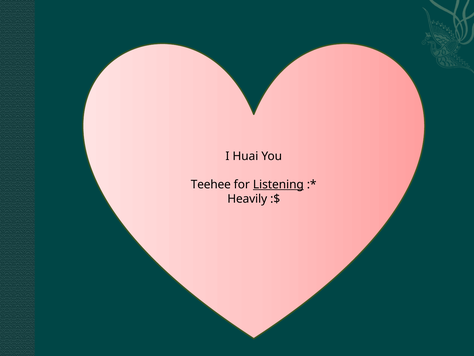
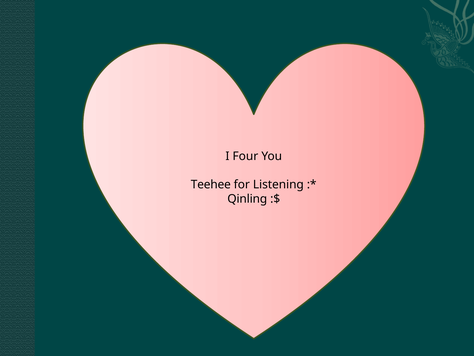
Huai: Huai -> Four (245, 156)
Listening underline: present -> none (278, 184)
Heavily: Heavily -> Qinling (247, 199)
